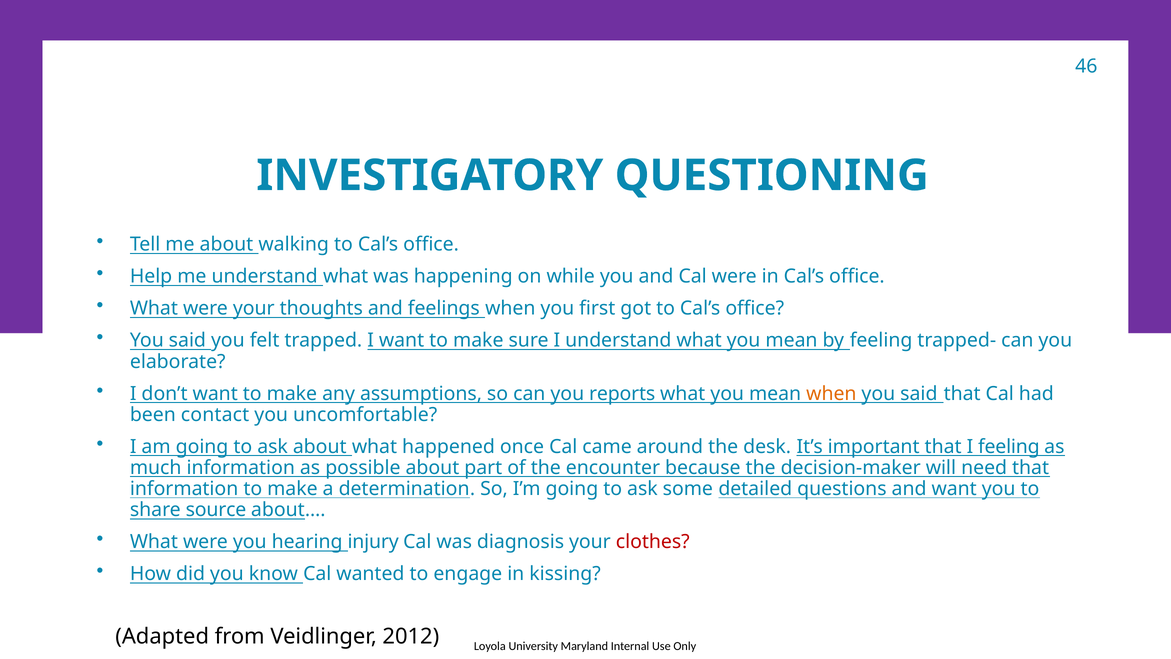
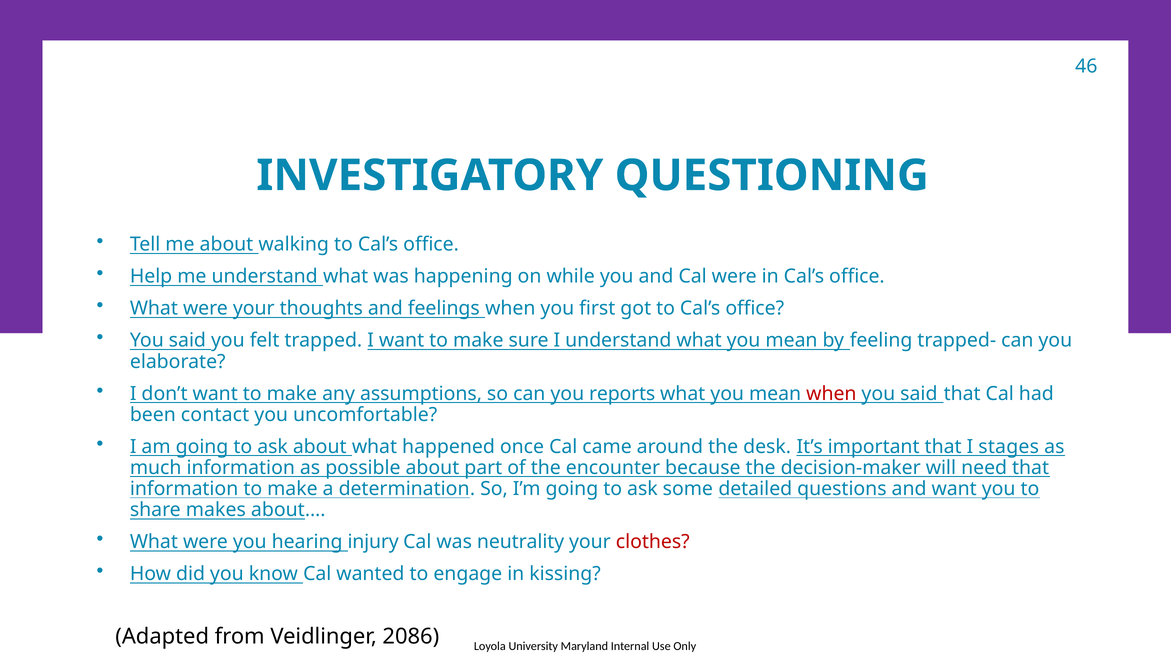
when colour: orange -> red (831, 393)
I feeling: feeling -> stages (1009, 447)
source: source -> makes (216, 510)
diagnosis: diagnosis -> neutrality (521, 542)
2012: 2012 -> 2086 (411, 636)
